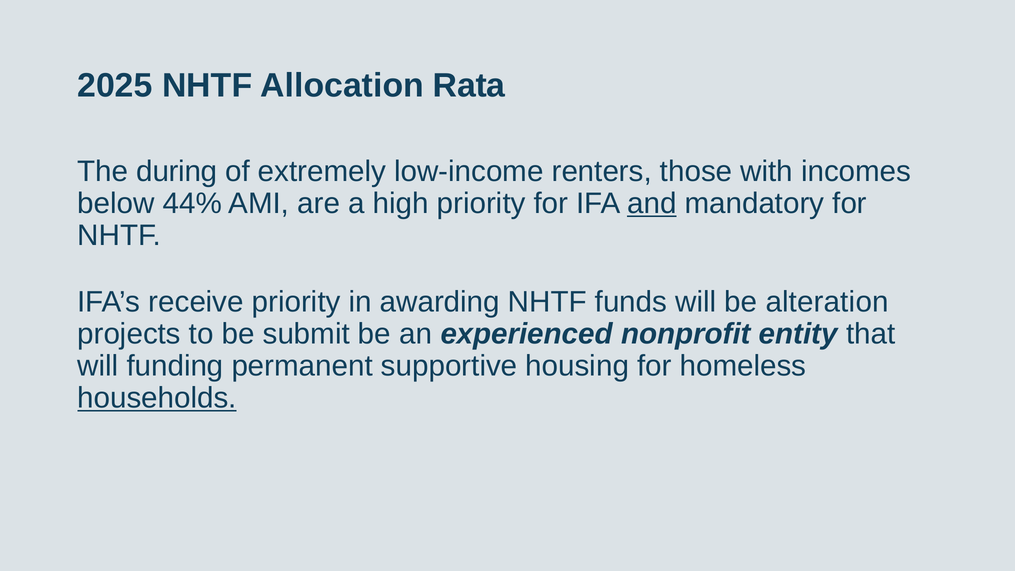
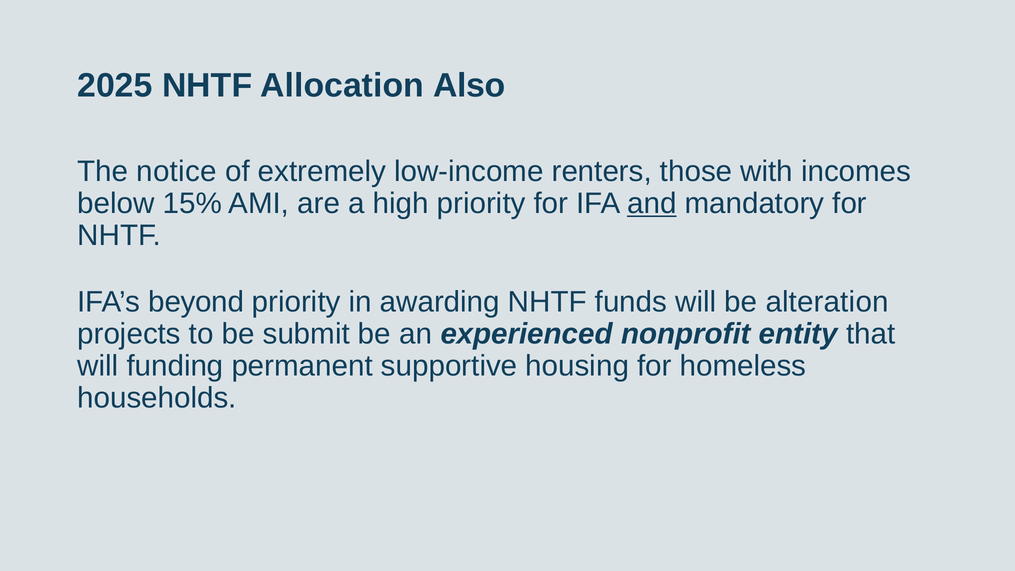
Rata: Rata -> Also (469, 85)
during: during -> notice (177, 172)
44%: 44% -> 15% (192, 203)
receive: receive -> beyond (196, 302)
households underline: present -> none (157, 398)
